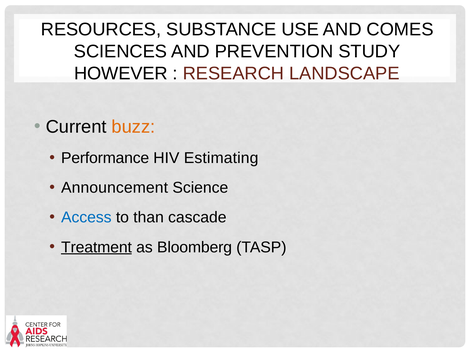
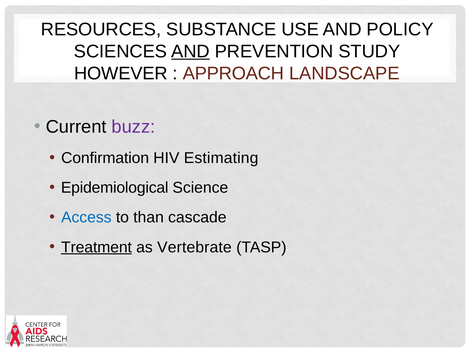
COMES: COMES -> POLICY (400, 30)
AND underline: none -> present (190, 51)
RESEARCH: RESEARCH -> APPROACH (233, 73)
buzz colour: orange -> purple (133, 127)
Performance: Performance -> Confirmation (105, 158)
Announcement: Announcement -> Epidemiological (115, 188)
Bloomberg: Bloomberg -> Vertebrate (194, 248)
